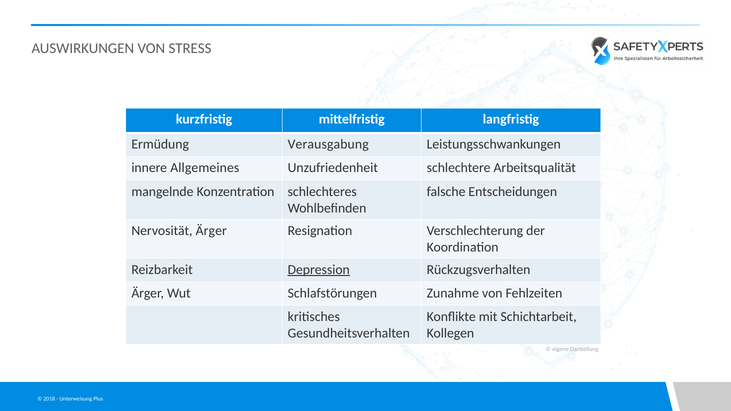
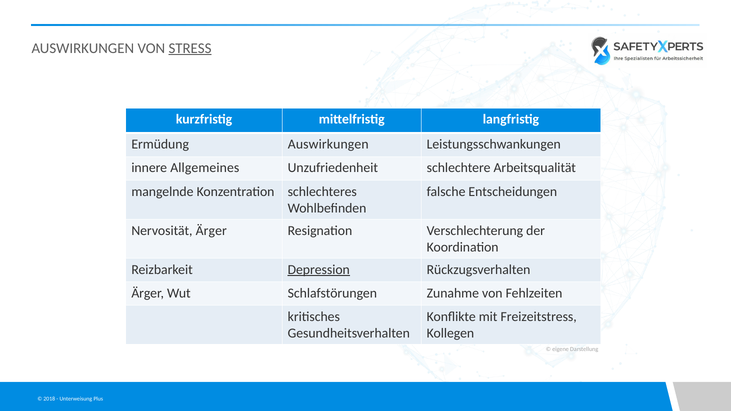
STRESS underline: none -> present (190, 48)
Ermüdung Verausgabung: Verausgabung -> Auswirkungen (328, 144)
Schichtarbeit: Schichtarbeit -> Freizeitstress (539, 317)
